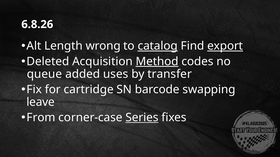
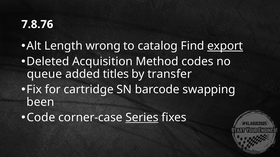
6.8.26: 6.8.26 -> 7.8.76 (37, 24)
catalog underline: present -> none (158, 46)
Method underline: present -> none (157, 62)
uses: uses -> titles (116, 74)
leave: leave -> been (40, 102)
From: From -> Code (41, 118)
